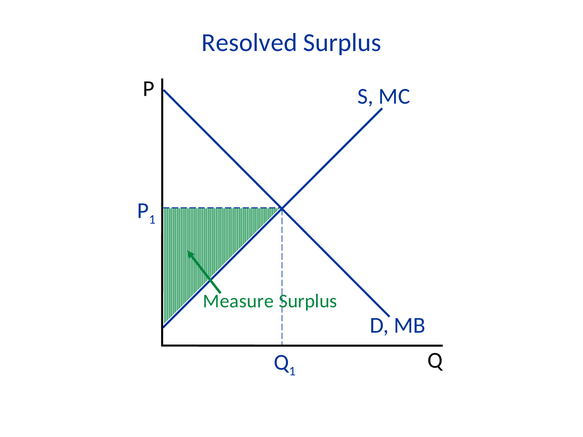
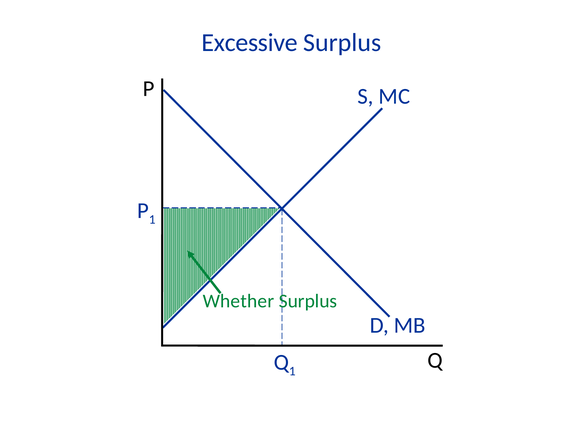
Resolved: Resolved -> Excessive (250, 43)
Measure: Measure -> Whether (238, 301)
